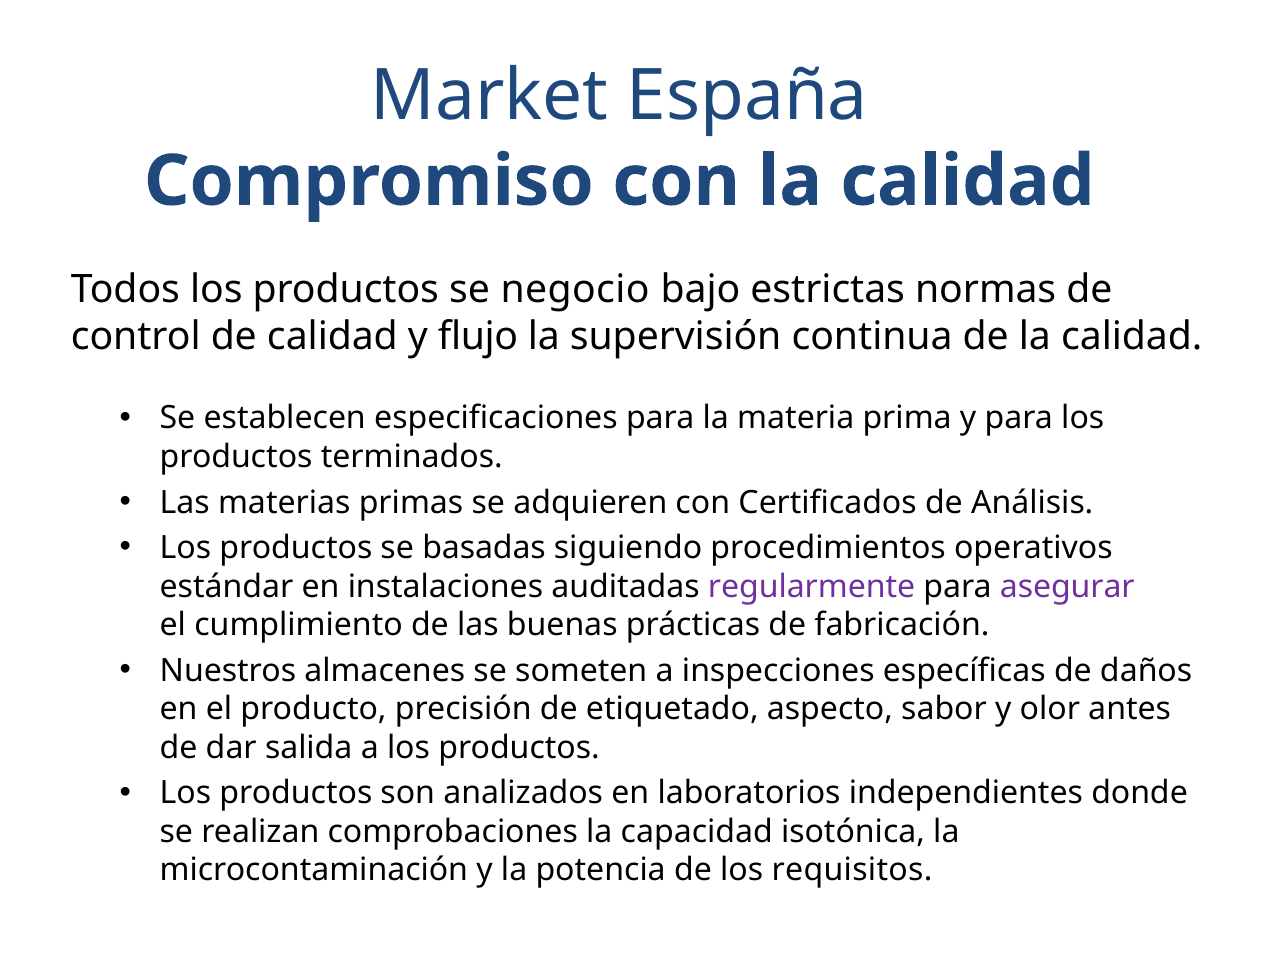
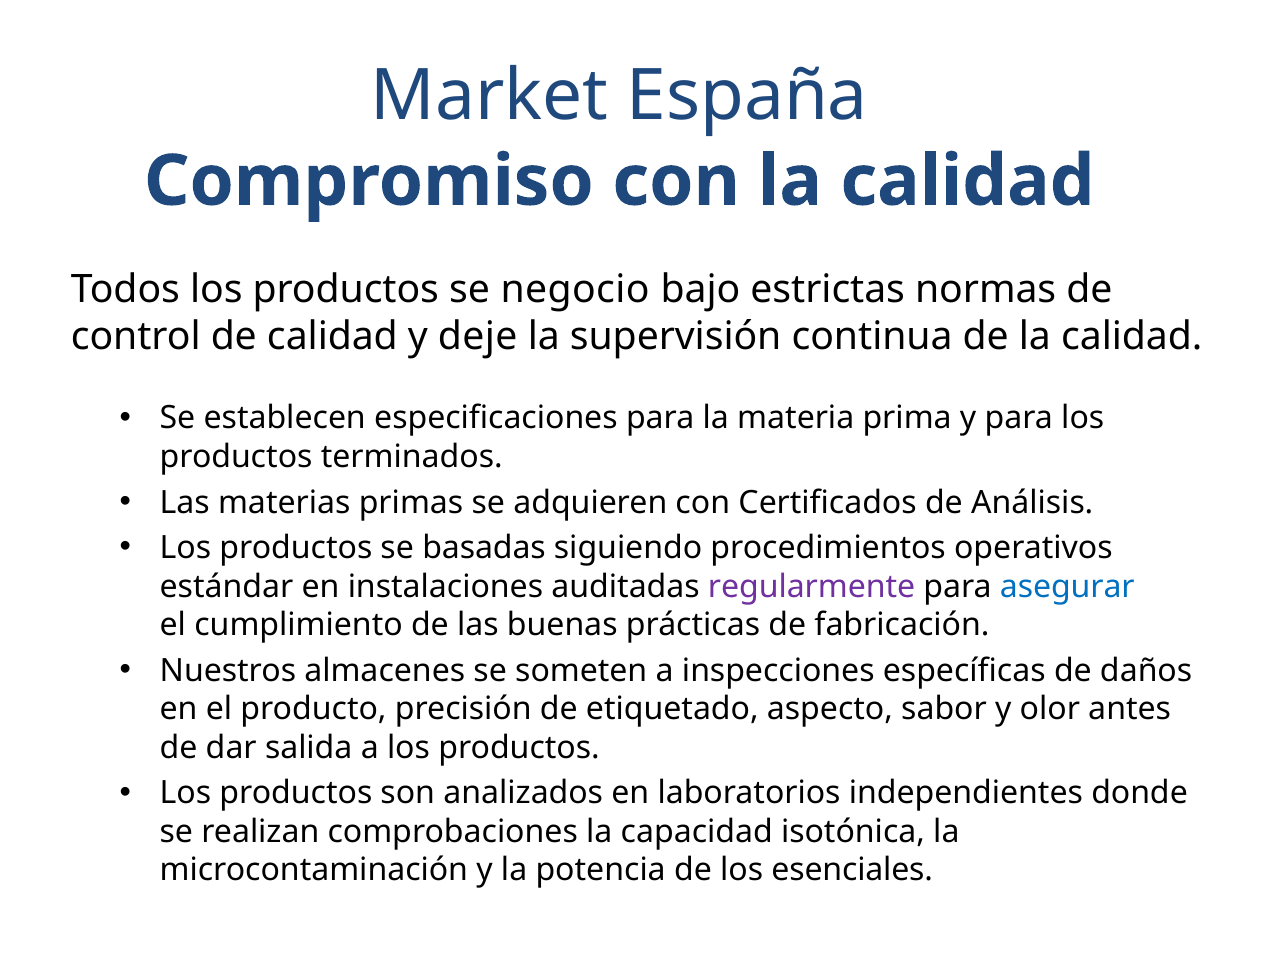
flujo: flujo -> deje (478, 336)
asegurar colour: purple -> blue (1067, 586)
requisitos: requisitos -> esenciales (852, 870)
